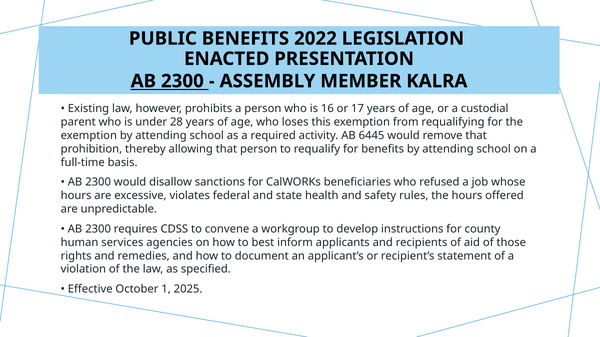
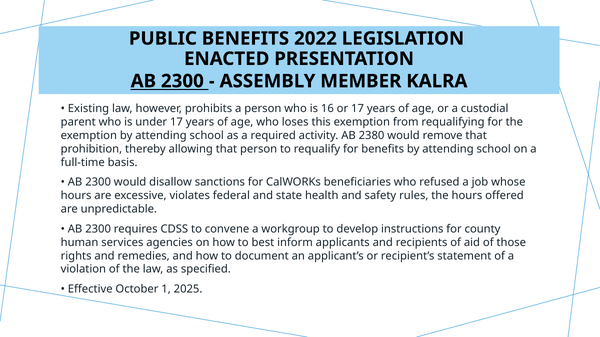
under 28: 28 -> 17 (176, 122)
6445: 6445 -> 2380 (372, 136)
